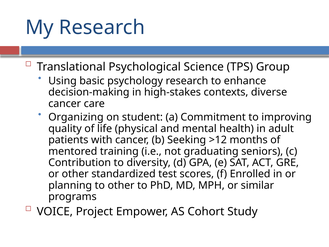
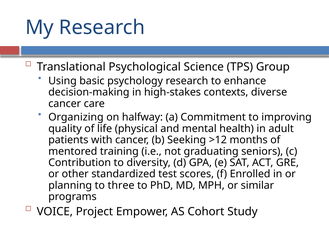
student: student -> halfway (142, 117)
to other: other -> three (121, 185)
